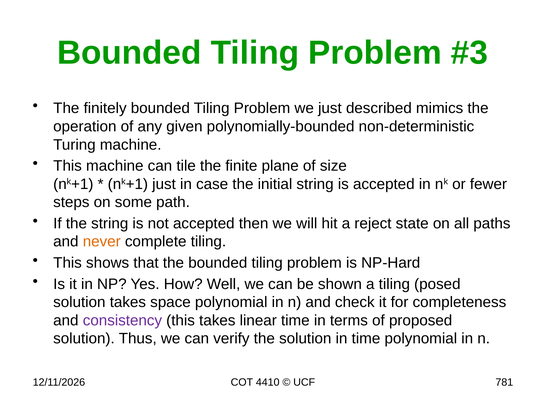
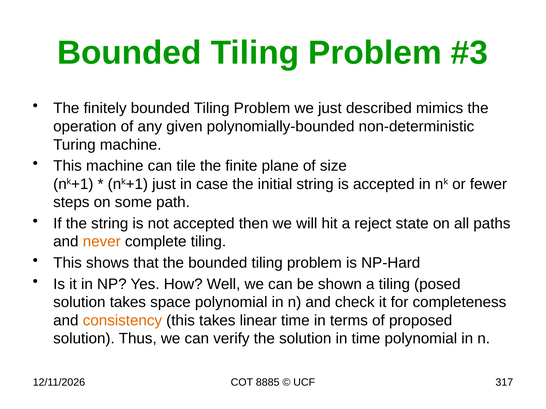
consistency colour: purple -> orange (122, 321)
4410: 4410 -> 8885 (268, 383)
781: 781 -> 317 (504, 383)
